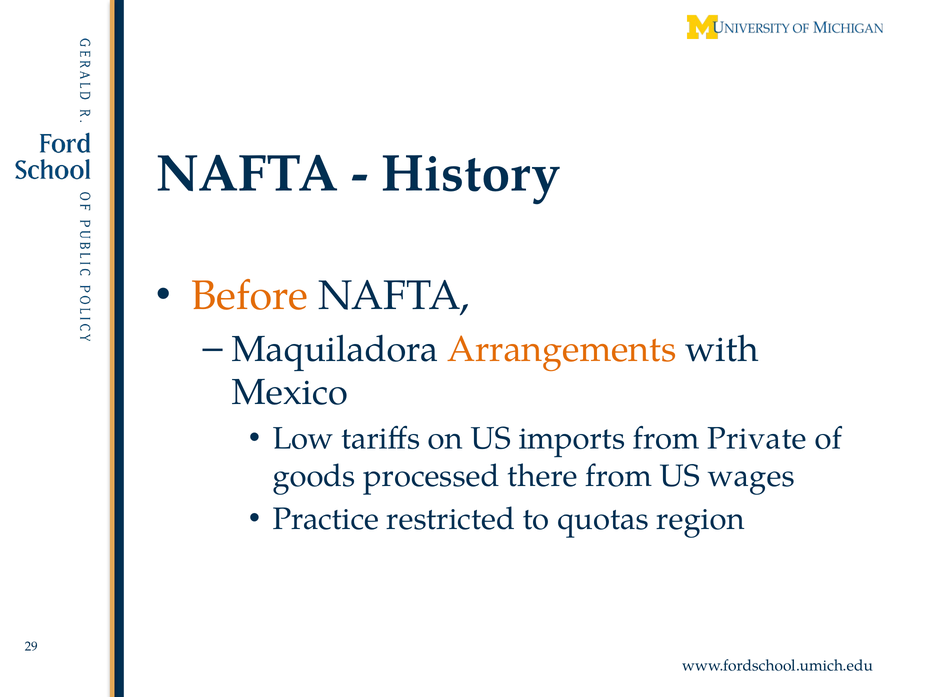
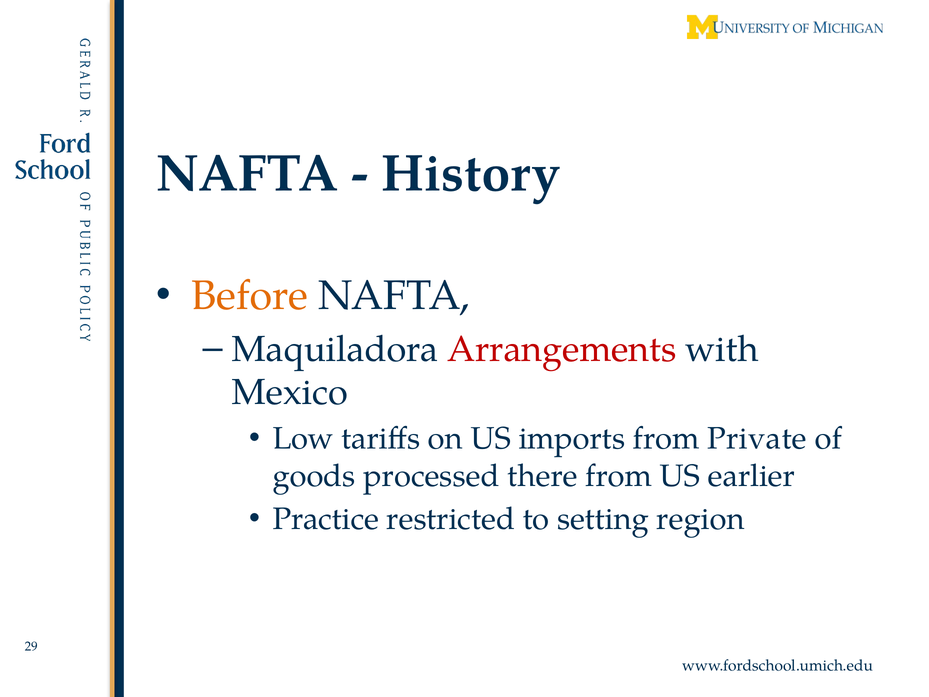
Arrangements colour: orange -> red (562, 349)
wages: wages -> earlier (751, 476)
quotas: quotas -> setting (603, 519)
